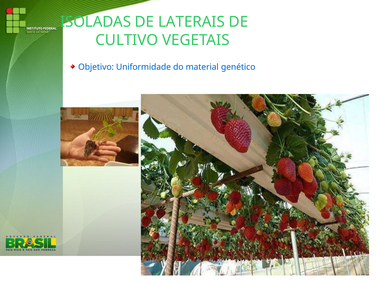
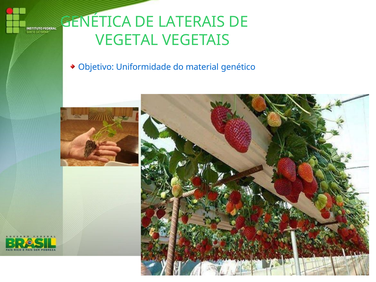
ISOLADAS: ISOLADAS -> GENÉTICA (96, 22)
CULTIVO: CULTIVO -> VEGETAL (127, 40)
